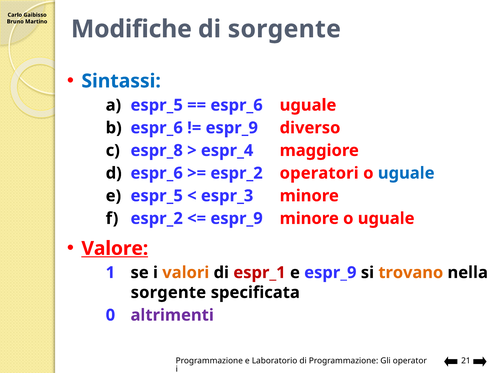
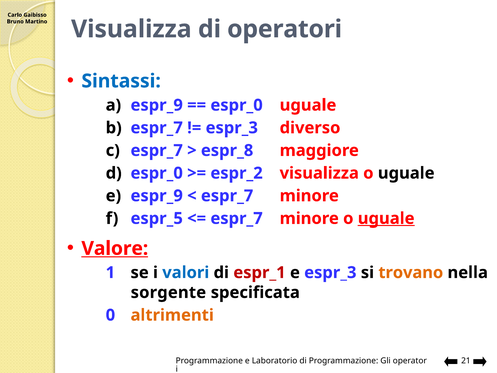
Modifiche: Modifiche -> Visualizza (131, 29)
di sorgente: sorgente -> operatori (285, 29)
a espr_5: espr_5 -> espr_9 (157, 105)
espr_6: espr_6 -> espr_0 (237, 105)
b espr_6: espr_6 -> espr_7 (157, 128)
espr_9: espr_9 -> espr_3 (232, 128)
c espr_8: espr_8 -> espr_7 (157, 150)
espr_4: espr_4 -> espr_8 (227, 150)
d espr_6: espr_6 -> espr_0 (157, 173)
espr_2 operatori: operatori -> visualizza (319, 173)
uguale colour: blue -> black (406, 173)
e espr_5: espr_5 -> espr_9 (157, 196)
espr_3: espr_3 -> espr_7 (227, 196)
f espr_2: espr_2 -> espr_5 (157, 218)
espr_9: espr_9 -> espr_7 (237, 218)
uguale underline: none -> present (386, 218)
valori colour: orange -> blue (186, 272)
e espr_9: espr_9 -> espr_3 (330, 272)
altrimenti colour: purple -> orange (172, 315)
